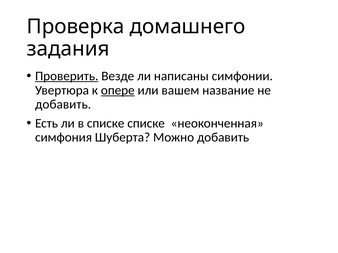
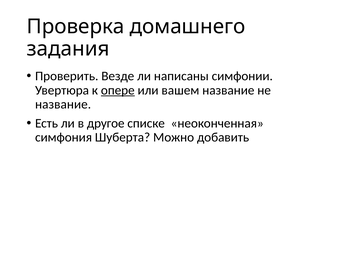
Проверить underline: present -> none (67, 76)
добавить: добавить -> название (63, 105)
в списке: списке -> другое (106, 123)
